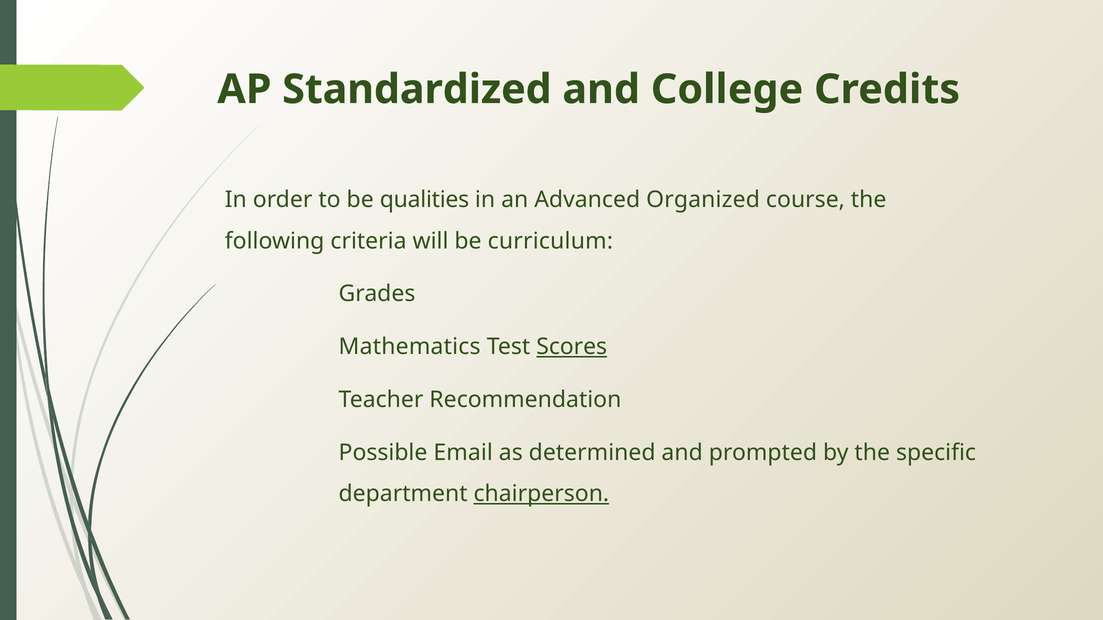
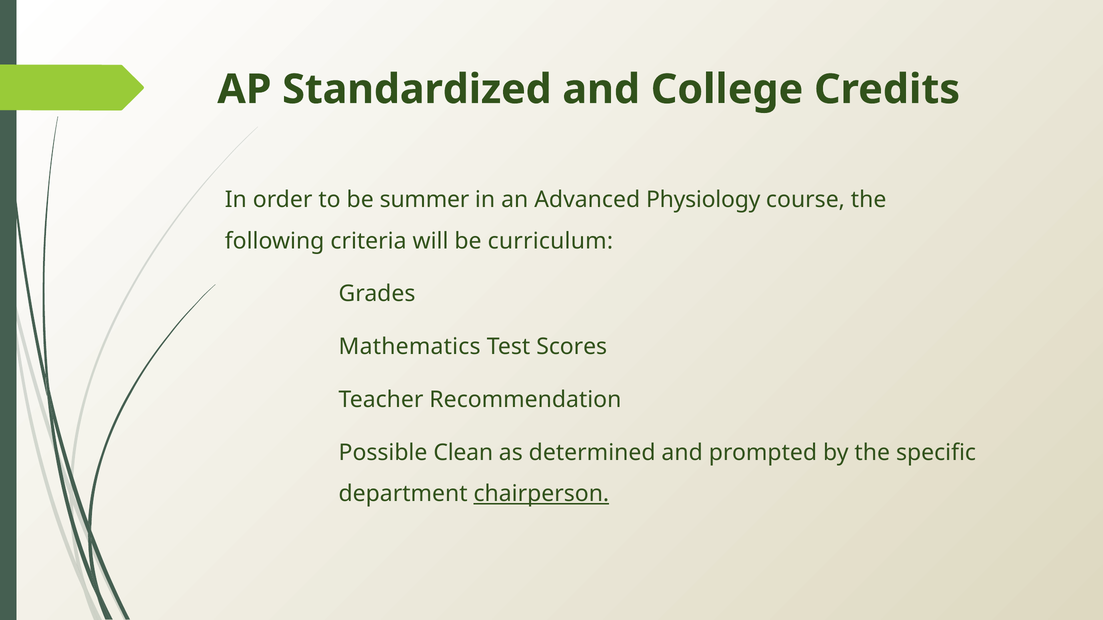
qualities: qualities -> summer (424, 200)
Organized: Organized -> Physiology (703, 200)
Scores underline: present -> none (572, 347)
Email: Email -> Clean (463, 453)
